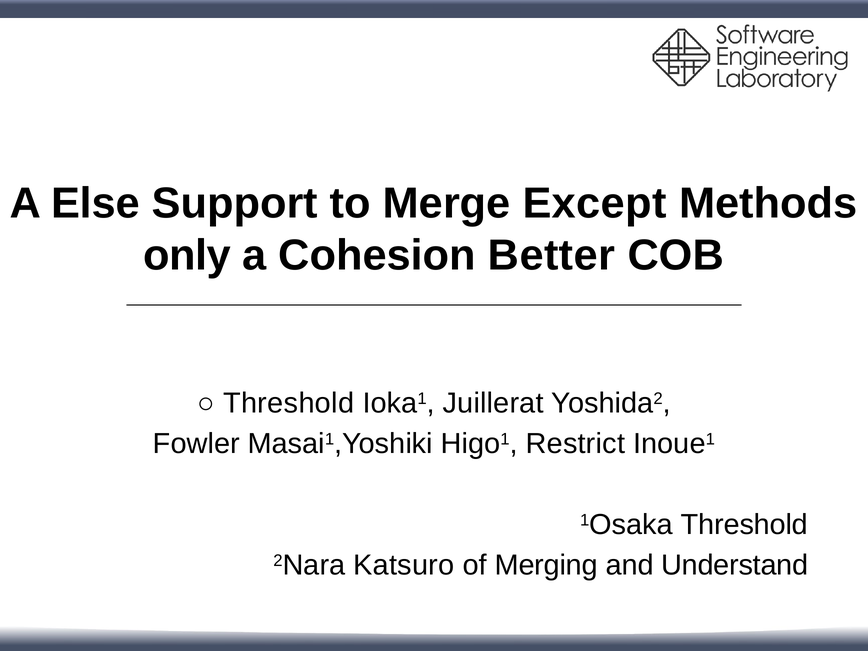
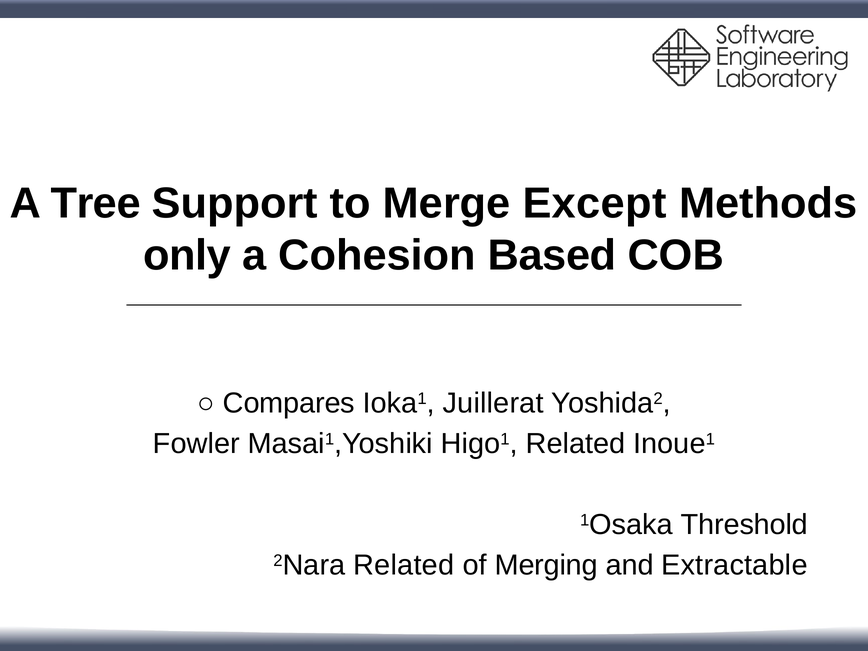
Else: Else -> Tree (96, 203)
Better: Better -> Based (552, 256)
Threshold: Threshold -> Compares (289, 403)
Higo1 Restrict: Restrict -> Related (575, 444)
2Nara Katsuro: Katsuro -> Related (404, 565)
Understand: Understand -> Extractable (735, 565)
